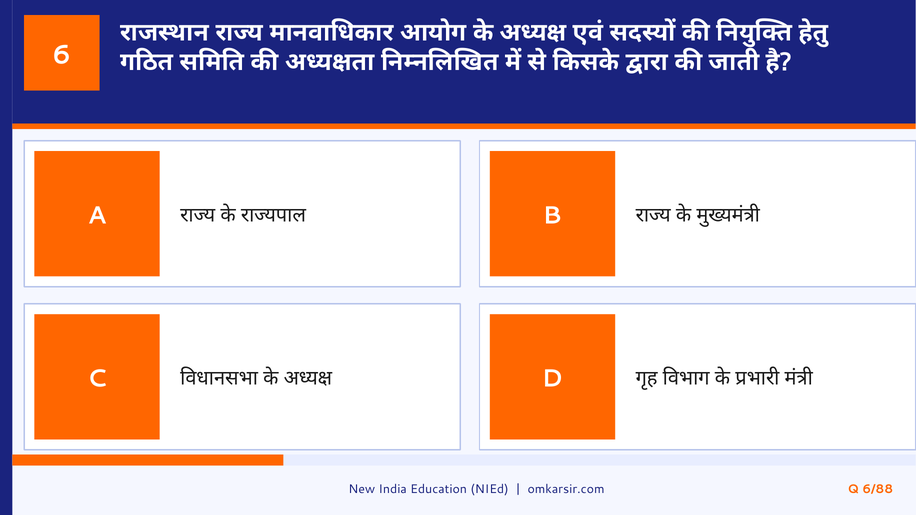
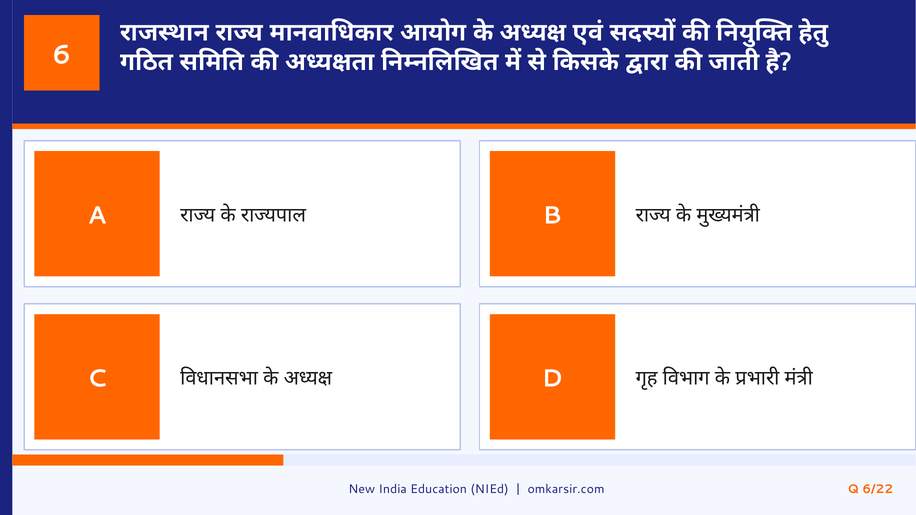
6/88: 6/88 -> 6/22 (878, 489)
